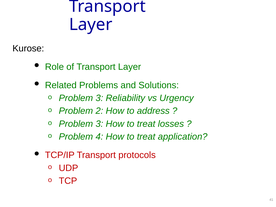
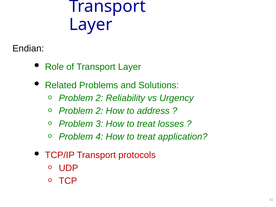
Kurose: Kurose -> Endian (28, 48)
3: 3 -> 2 (99, 98)
